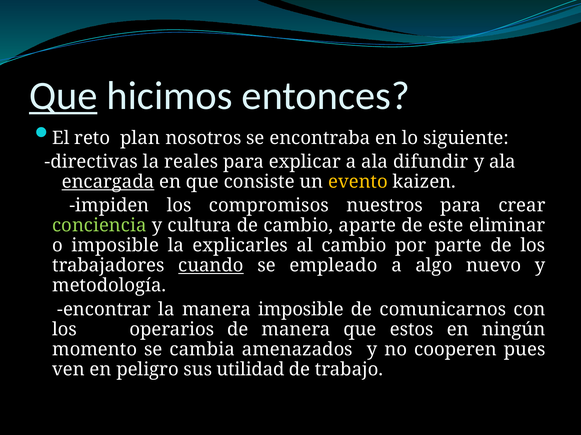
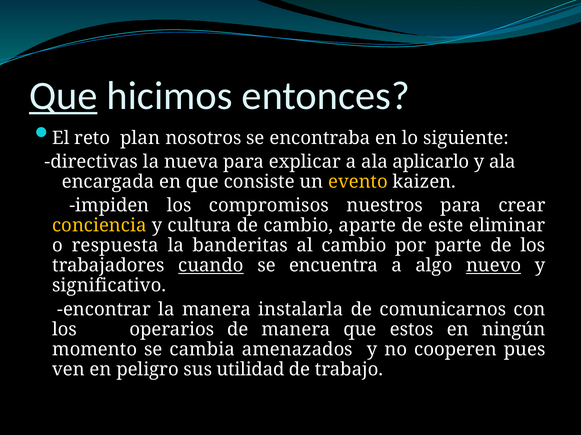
reales: reales -> nueva (191, 162)
difundir: difundir -> aplicarlo (431, 162)
encargada underline: present -> none (108, 182)
conciencia colour: light green -> yellow (99, 226)
o imposible: imposible -> respuesta (115, 246)
explicarles: explicarles -> banderitas (240, 246)
empleado: empleado -> encuentra (334, 266)
nuevo underline: none -> present (494, 266)
metodología: metodología -> significativo (109, 286)
manera imposible: imposible -> instalarla (301, 310)
